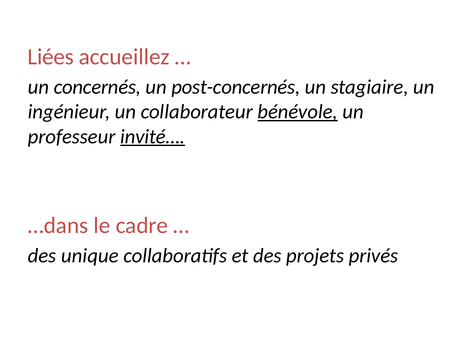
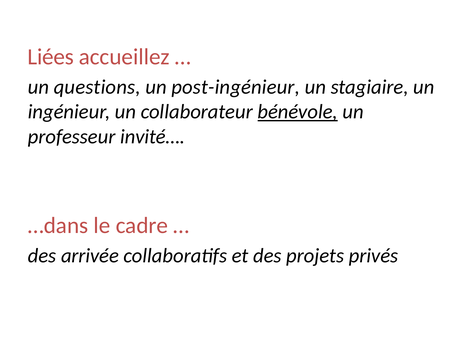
concernés: concernés -> questions (97, 87)
post-concernés: post-concernés -> post-ingénieur (236, 87)
invité… underline: present -> none (153, 137)
unique: unique -> arrivée (90, 256)
